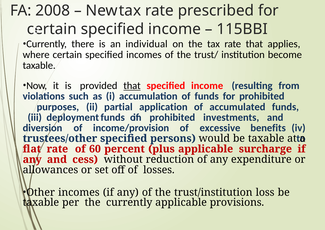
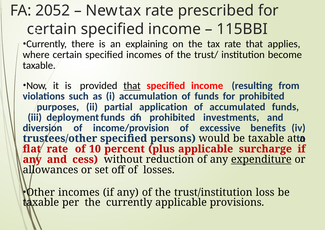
2008: 2008 -> 2052 (53, 11)
individual: individual -> explaining (147, 44)
60: 60 -> 10 (95, 149)
expenditure underline: none -> present (261, 159)
